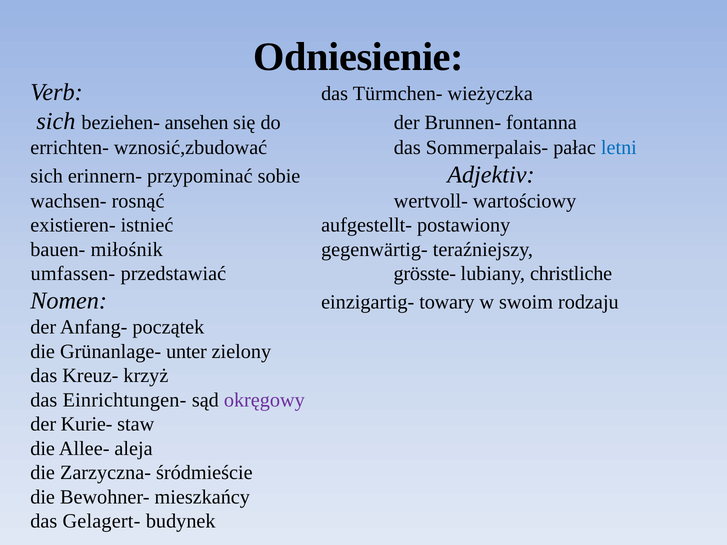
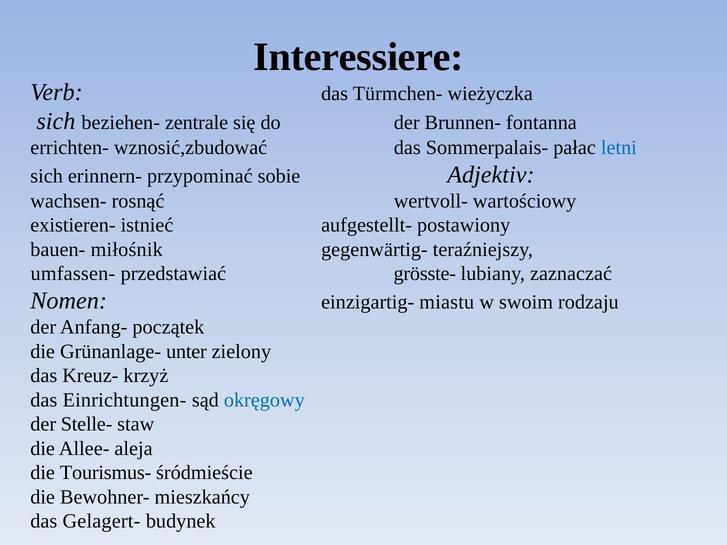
Odniesienie: Odniesienie -> Interessiere (359, 57)
ansehen: ansehen -> zentrale (197, 123)
christliche: christliche -> zaznaczać (571, 274)
towary: towary -> miastu (447, 302)
okręgowy colour: purple -> blue (264, 400)
Kurie-: Kurie- -> Stelle- (87, 424)
Zarzyczna-: Zarzyczna- -> Tourismus- (106, 473)
